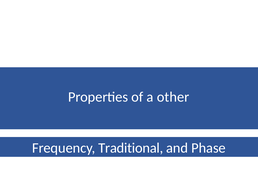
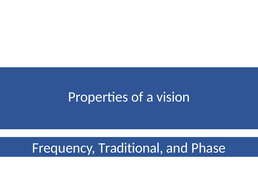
other: other -> vision (173, 97)
